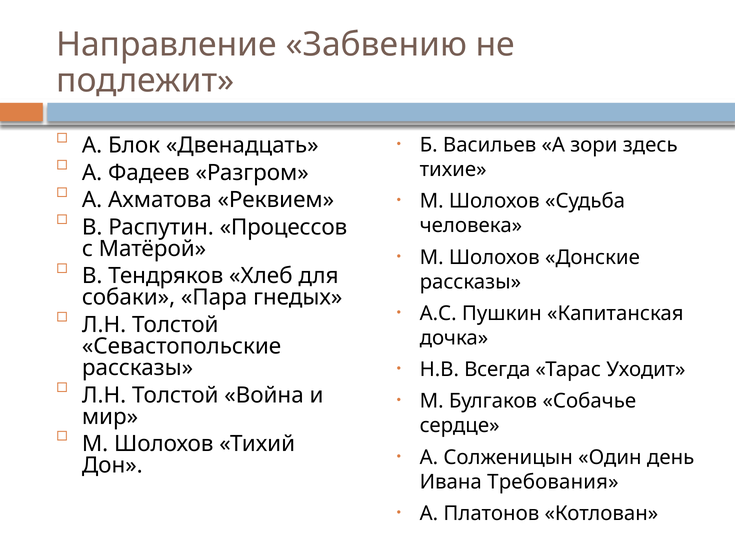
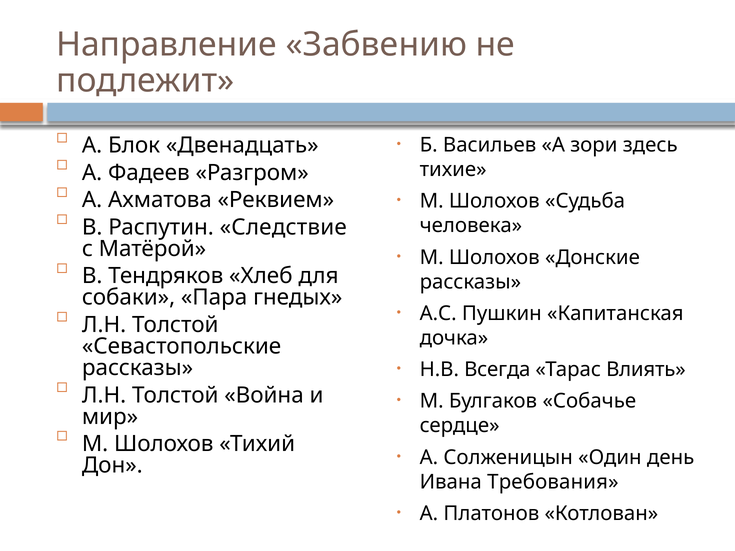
Процессов: Процессов -> Следствие (283, 227)
Уходит: Уходит -> Влиять (646, 370)
